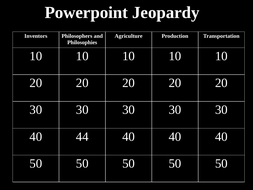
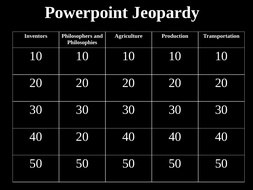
40 44: 44 -> 20 (82, 136)
